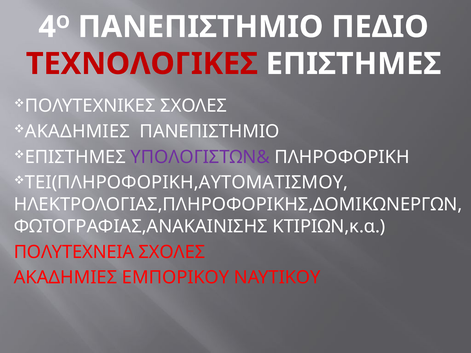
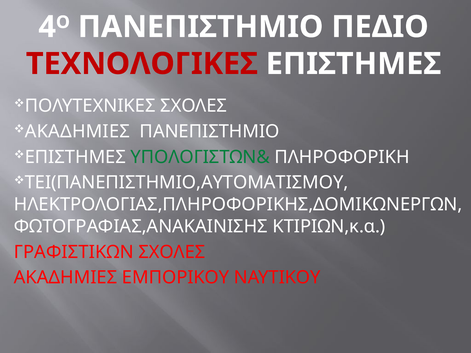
ΥΠΟΛΟΓΙΣΤΩΝ& colour: purple -> green (200, 157)
ΤΕΙ(ΠΛΗΡΟΦΟΡΙΚΗ,ΑΥΤΟΜΑΤΙΣΜΟΥ: ΤΕΙ(ΠΛΗΡΟΦΟΡΙΚΗ,ΑΥΤΟΜΑΤΙΣΜΟΥ -> ΤΕΙ(ΠΑΝΕΠΙΣΤΗΜΙΟ,ΑΥΤΟΜΑΤΙΣΜΟΥ (187, 183)
ΠΟΛΥΤΕΧΝΕΙΑ: ΠΟΛΥΤΕΧΝΕΙΑ -> ΓΡΑΦΙΣΤΙΚΩΝ (74, 252)
